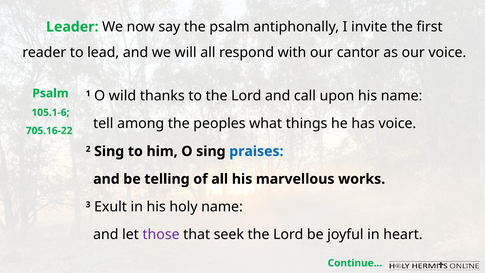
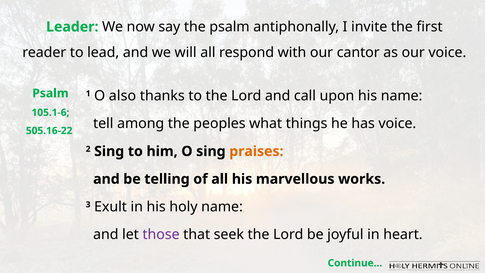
wild: wild -> also (122, 96)
705.16-22: 705.16-22 -> 505.16-22 (49, 131)
praises colour: blue -> orange (256, 151)
